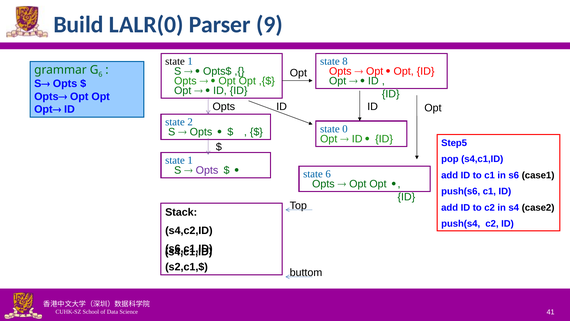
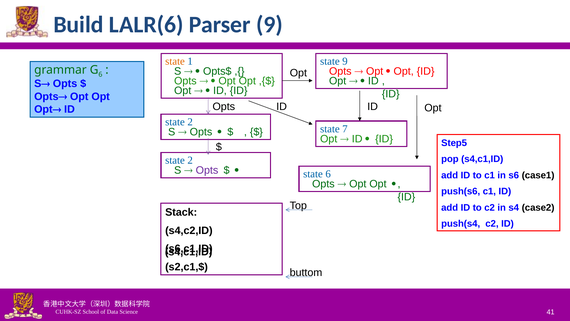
LALR(0: LALR(0 -> LALR(6 (146, 25)
state colour: black -> orange (175, 61)
state 8: 8 -> 9 (345, 61)
0: 0 -> 7 (345, 129)
1: 1 -> 2 (190, 160)
